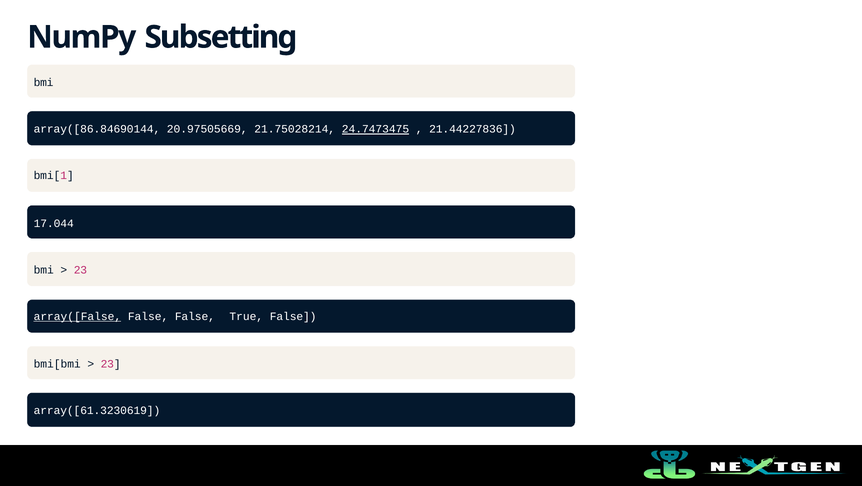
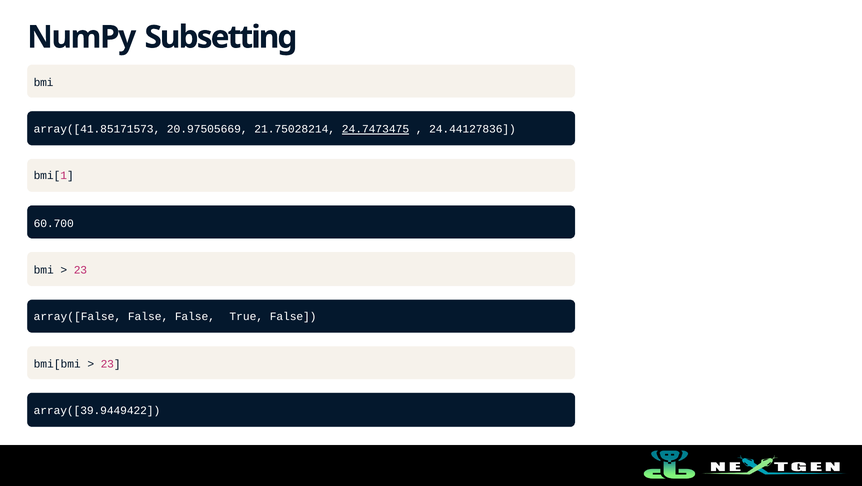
array([86.84690144: array([86.84690144 -> array([41.85171573 (97, 129)
21.44227836: 21.44227836 -> 24.44127836 (473, 129)
17.044: 17.044 -> 60.700 (54, 223)
array([False underline: present -> none (77, 316)
array([61.3230619: array([61.3230619 -> array([39.9449422 (97, 410)
